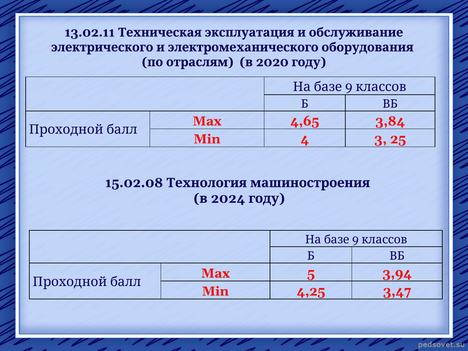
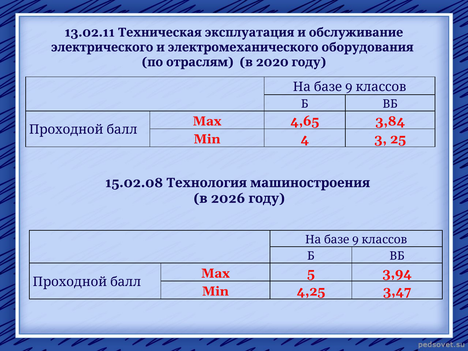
2024: 2024 -> 2026 (228, 198)
